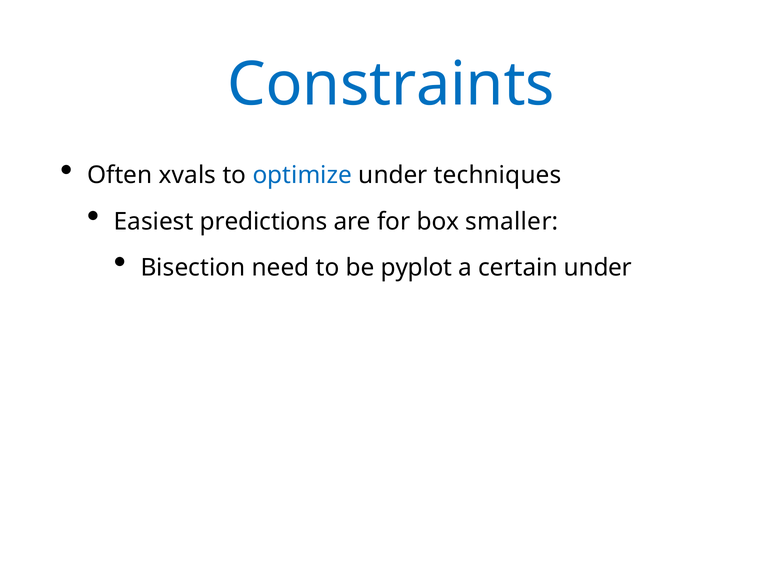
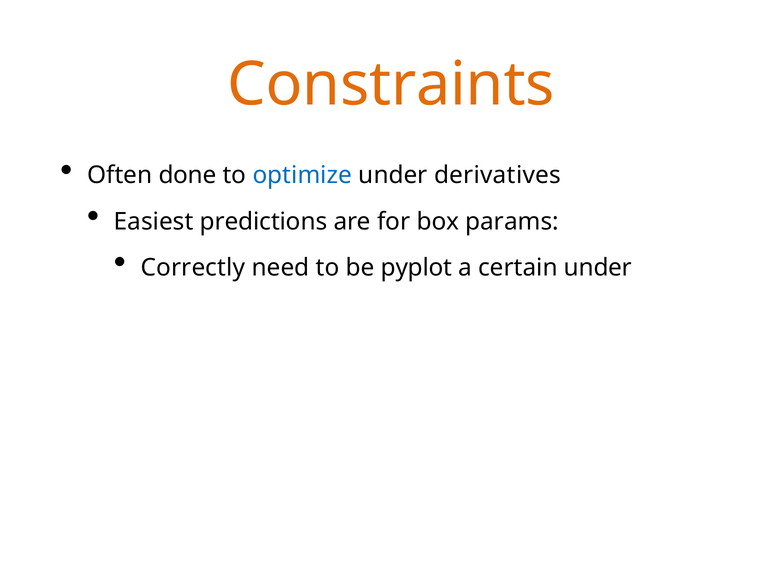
Constraints colour: blue -> orange (391, 84)
xvals: xvals -> done (188, 175)
techniques: techniques -> derivatives (498, 175)
smaller: smaller -> params (512, 221)
Bisection: Bisection -> Correctly (193, 267)
